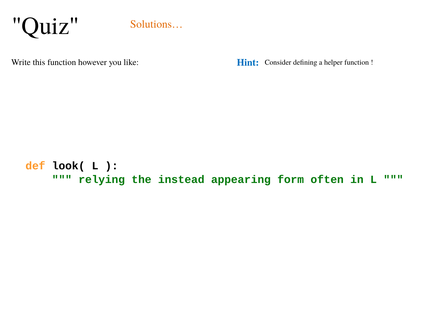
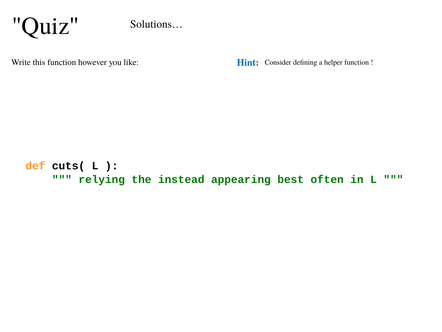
Solutions… colour: orange -> black (157, 24)
look(: look( -> cuts( (69, 166)
form: form -> best (291, 179)
